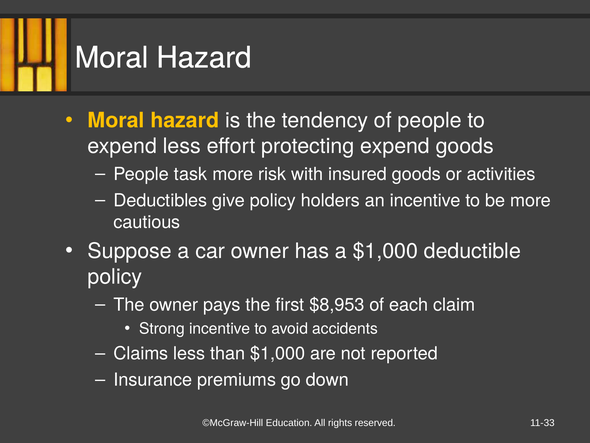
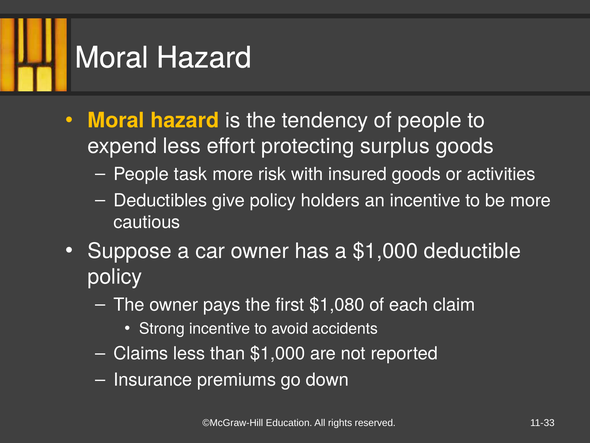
protecting expend: expend -> surplus (395, 146)
$8,953: $8,953 -> $1,080 (337, 304)
